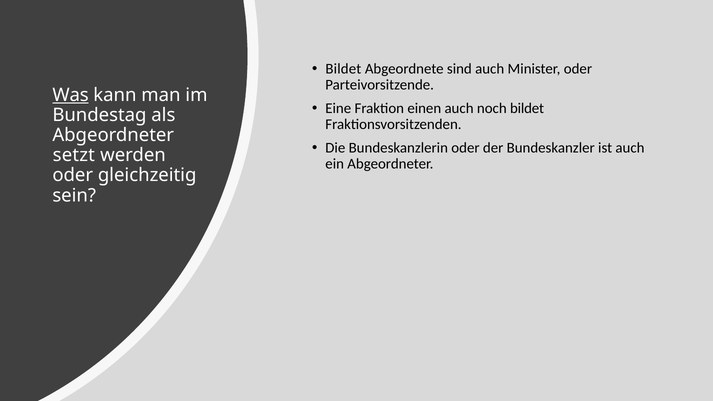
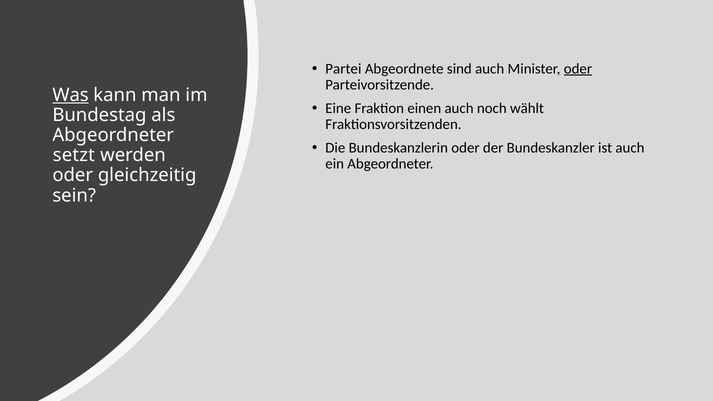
Bildet: Bildet -> Partei (343, 69)
oder underline: none -> present (578, 69)
noch bildet: bildet -> wählt (527, 108)
